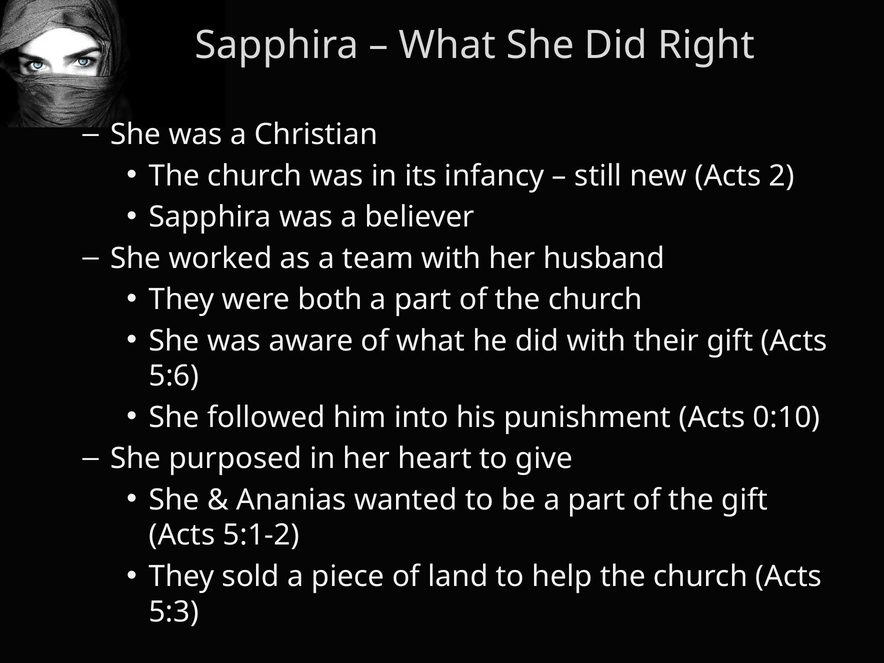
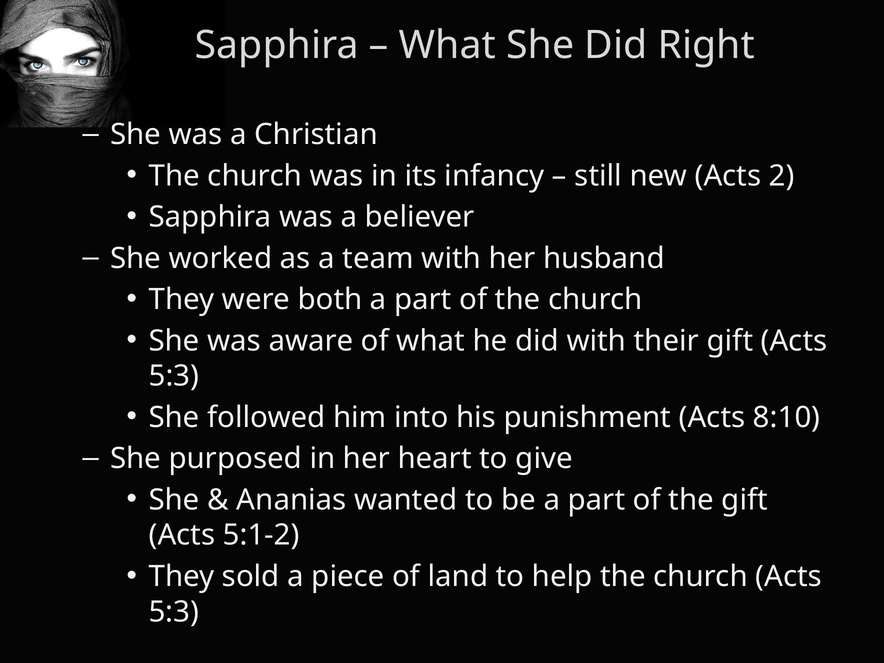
5:6: 5:6 -> 5:3 (174, 376)
0:10: 0:10 -> 8:10 (787, 417)
